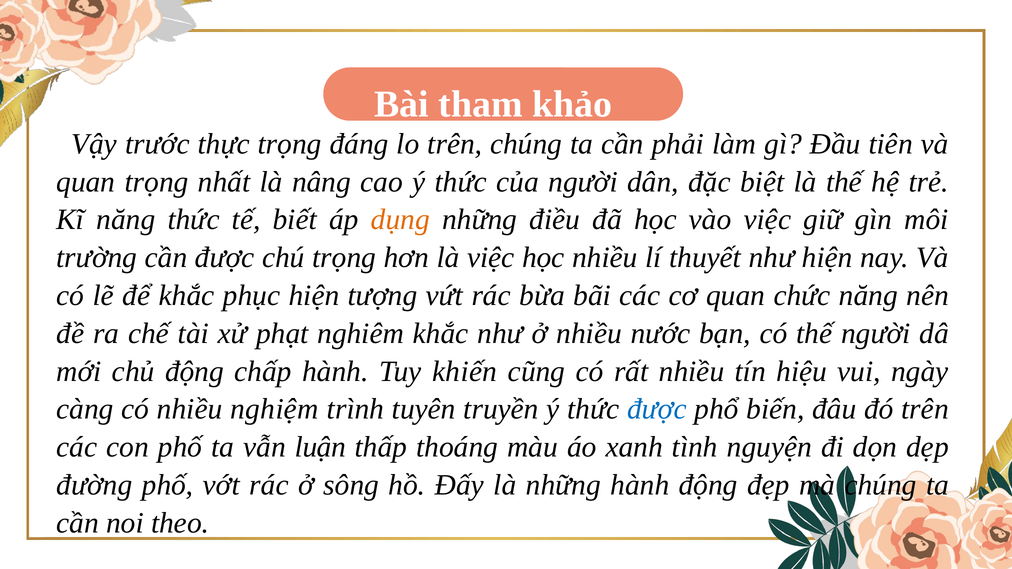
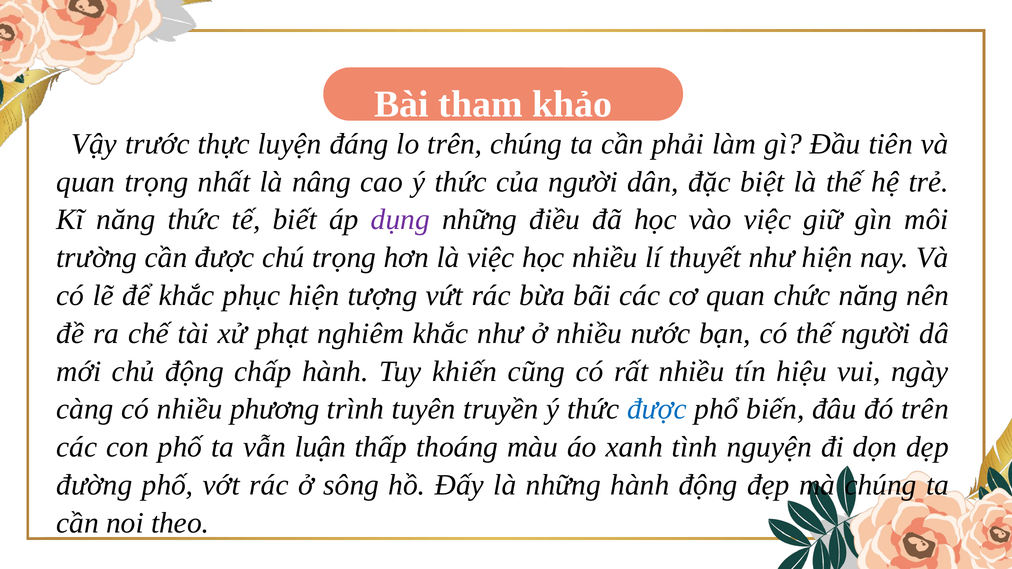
thực trọng: trọng -> luyện (290, 144)
dụng colour: orange -> purple (400, 220)
nghiệm: nghiệm -> phương (275, 409)
